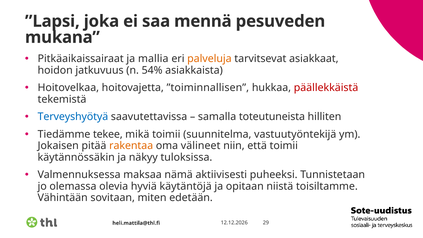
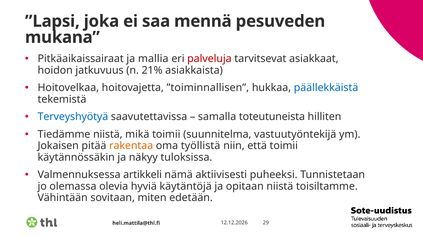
palveluja colour: orange -> red (209, 59)
54%: 54% -> 21% (152, 70)
päällekkäistä colour: red -> blue (326, 88)
Tiedämme tekee: tekee -> niistä (108, 134)
välineet: välineet -> työllistä (201, 146)
maksaa: maksaa -> artikkeli (143, 175)
